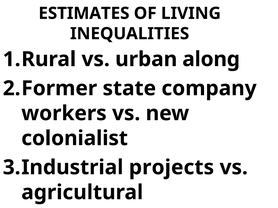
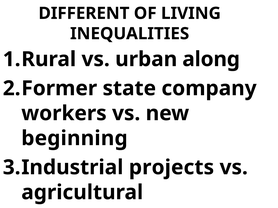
ESTIMATES: ESTIMATES -> DIFFERENT (84, 13)
colonialist: colonialist -> beginning (74, 139)
